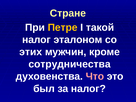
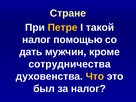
эталоном: эталоном -> помощью (78, 40)
этих: этих -> дать (31, 52)
Что colour: pink -> yellow (95, 76)
